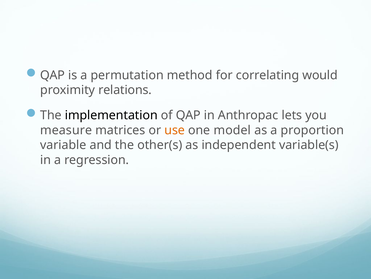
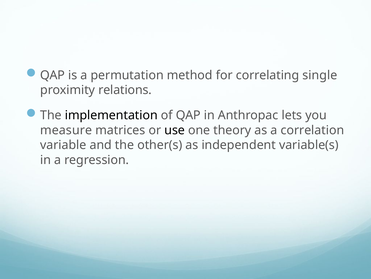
would: would -> single (320, 75)
use colour: orange -> black (175, 130)
model: model -> theory (232, 130)
proportion: proportion -> correlation (312, 130)
